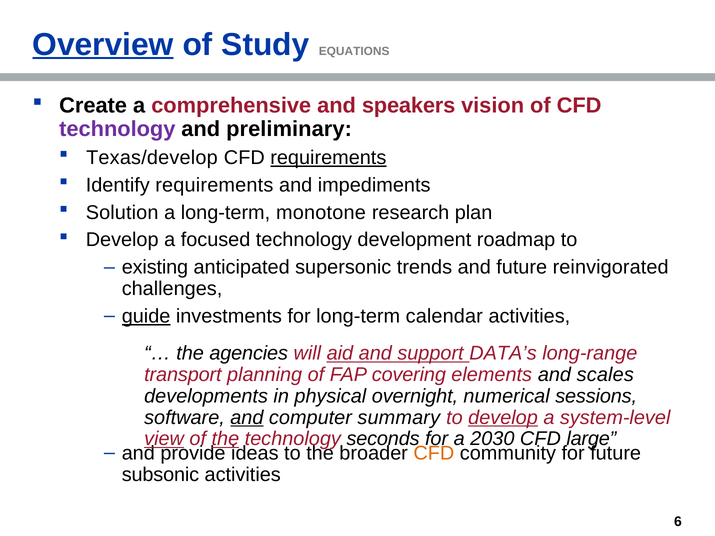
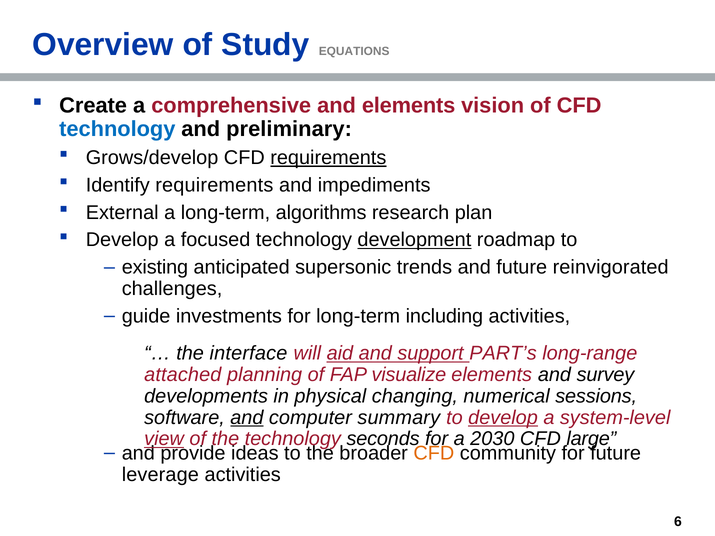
Overview underline: present -> none (103, 45)
and speakers: speakers -> elements (409, 106)
technology colour: purple -> blue (117, 129)
Texas/develop: Texas/develop -> Grows/develop (152, 158)
Solution: Solution -> External (122, 213)
monotone: monotone -> algorithms (321, 213)
development underline: none -> present (414, 240)
guide underline: present -> none (146, 316)
calendar: calendar -> including (444, 316)
agencies: agencies -> interface (249, 353)
DATA’s: DATA’s -> PART’s (503, 353)
transport: transport -> attached (183, 375)
covering: covering -> visualize (409, 375)
scales: scales -> survey (605, 375)
overnight: overnight -> changing (415, 396)
the underline: present -> none (225, 439)
subsonic: subsonic -> leverage (160, 475)
